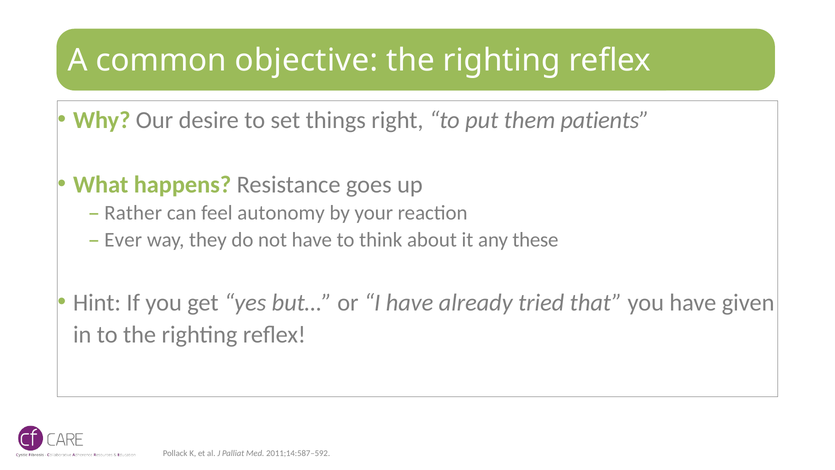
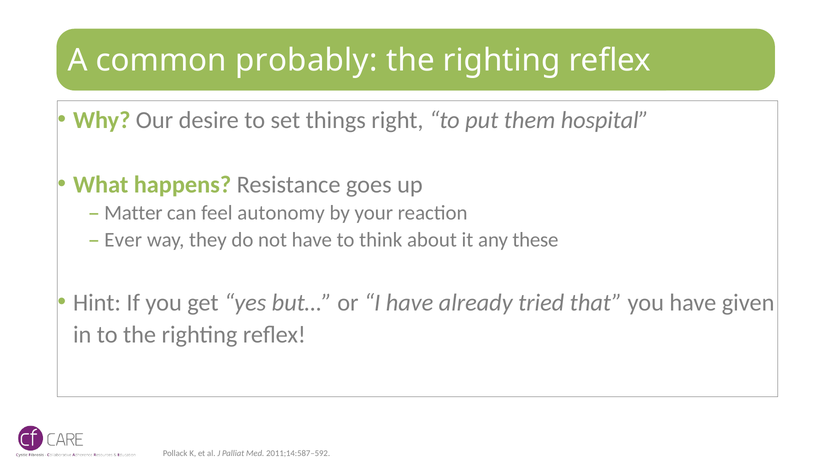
objective: objective -> probably (306, 60)
patients: patients -> hospital (605, 120)
Rather: Rather -> Matter (133, 213)
